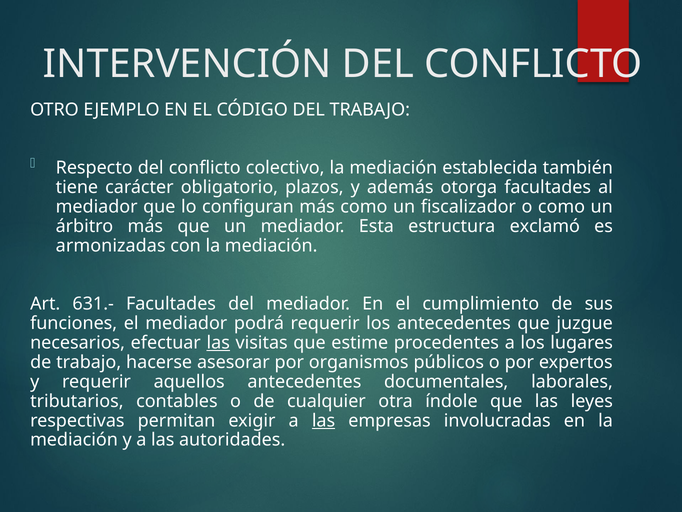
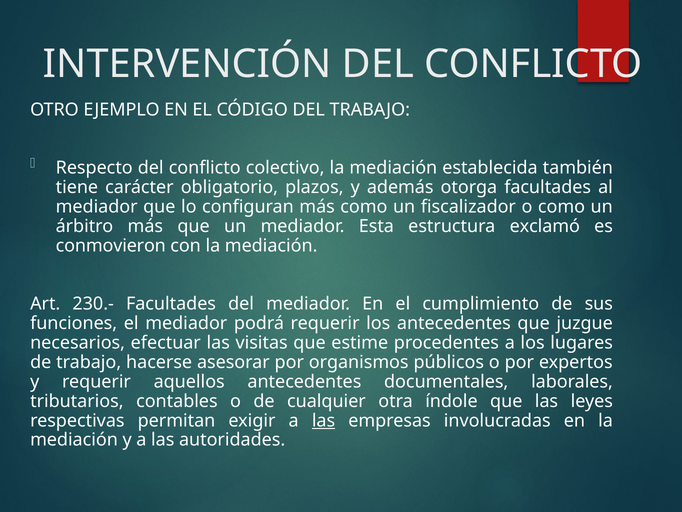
armonizadas: armonizadas -> conmovieron (111, 245)
631.-: 631.- -> 230.- (93, 304)
las underline: present -> none (218, 342)
